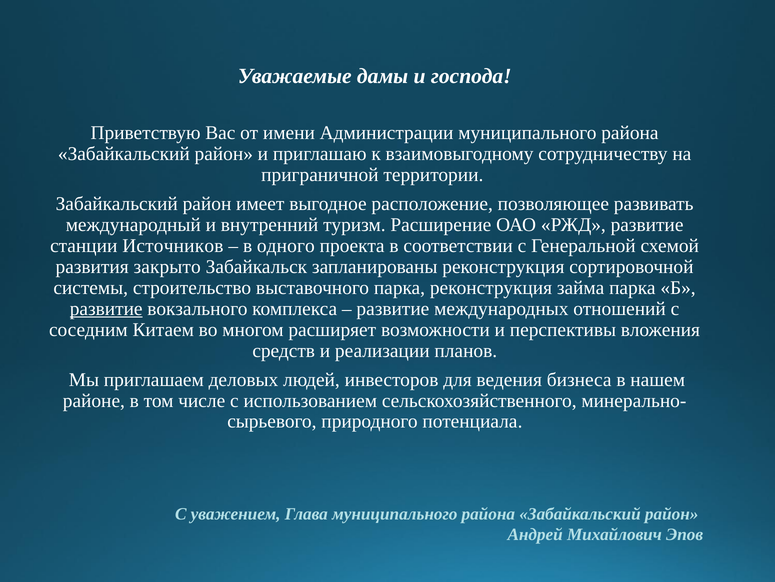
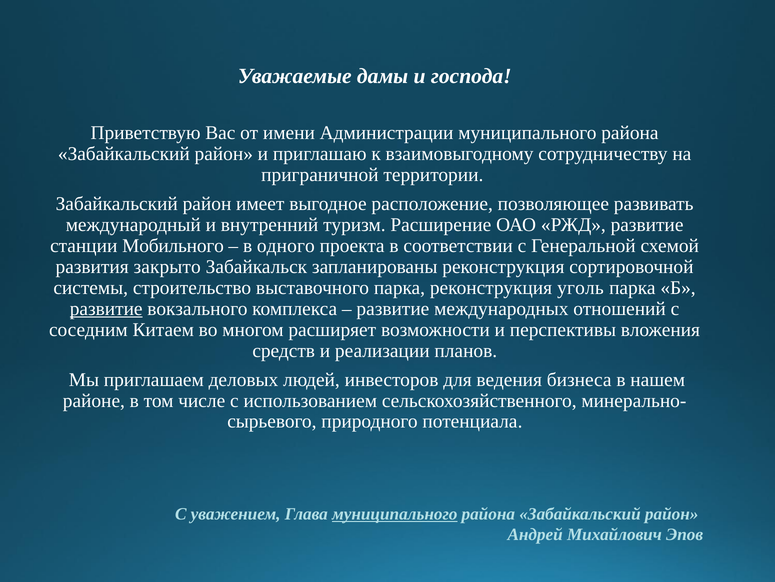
Источников: Источников -> Мобильного (173, 246)
займа: займа -> уголь (580, 287)
муниципального underline: none -> present (395, 513)
